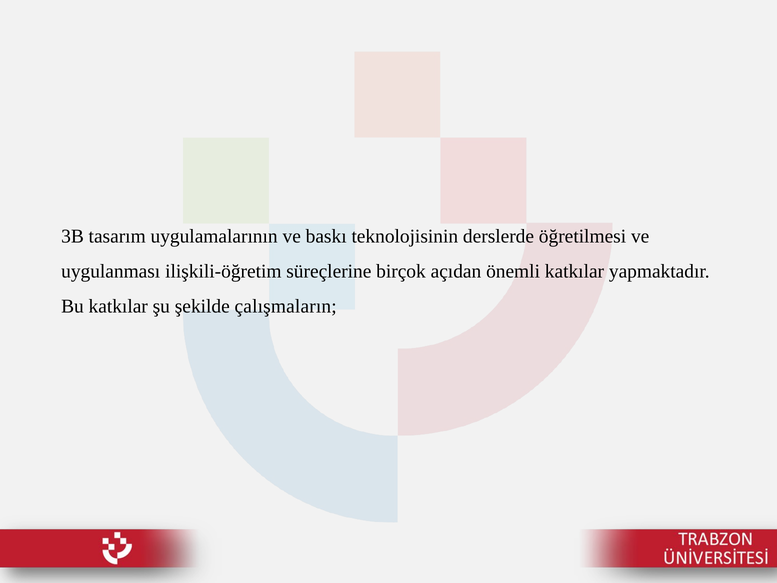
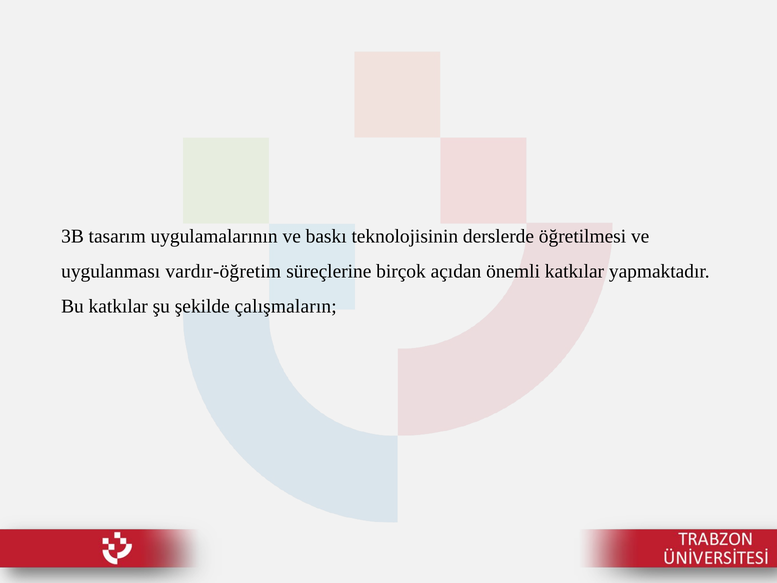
ilişkili-öğretim: ilişkili-öğretim -> vardır-öğretim (223, 271)
